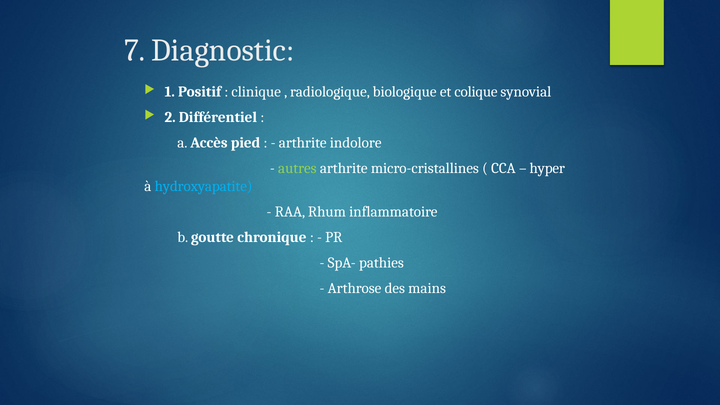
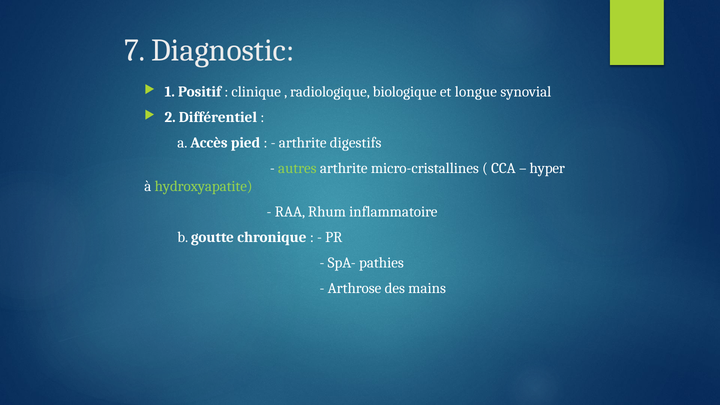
colique: colique -> longue (476, 92)
indolore: indolore -> digestifs (356, 143)
hydroxyapatite colour: light blue -> light green (204, 186)
